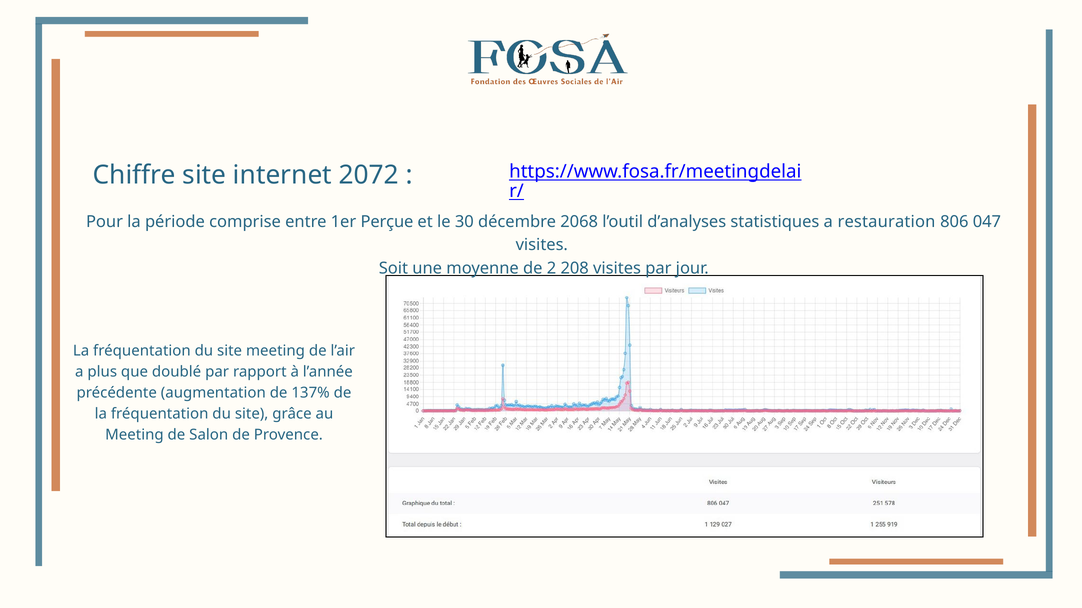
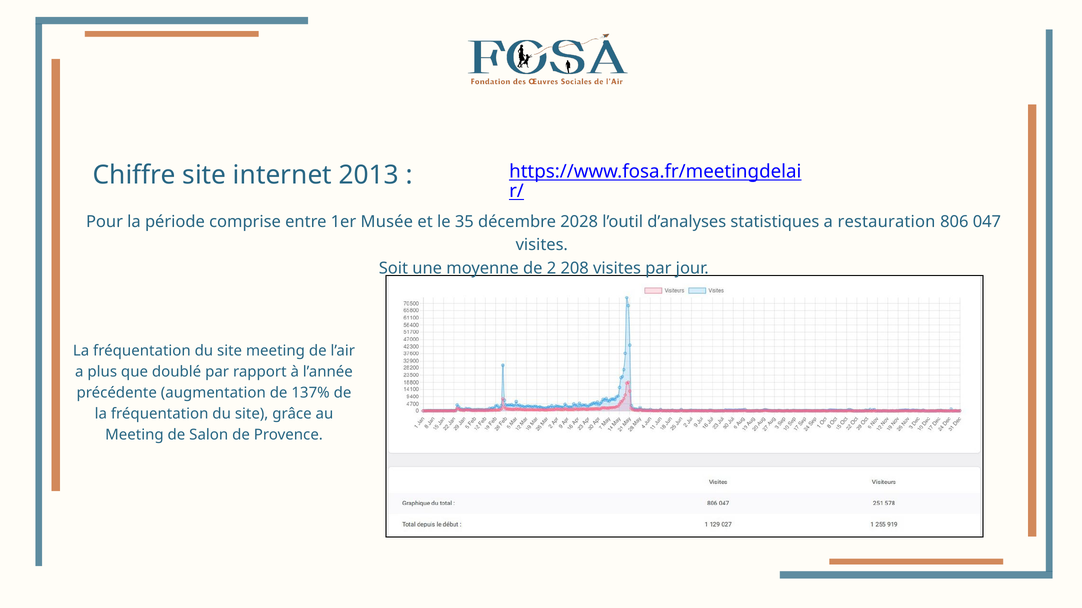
2072: 2072 -> 2013 (369, 175)
Perçue: Perçue -> Musée (387, 222)
30: 30 -> 35 (464, 222)
2068: 2068 -> 2028 (579, 222)
